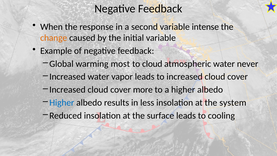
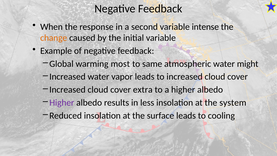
to cloud: cloud -> same (152, 64)
never: never -> might (248, 64)
more: more -> extra (143, 90)
Higher colour: blue -> purple (62, 103)
